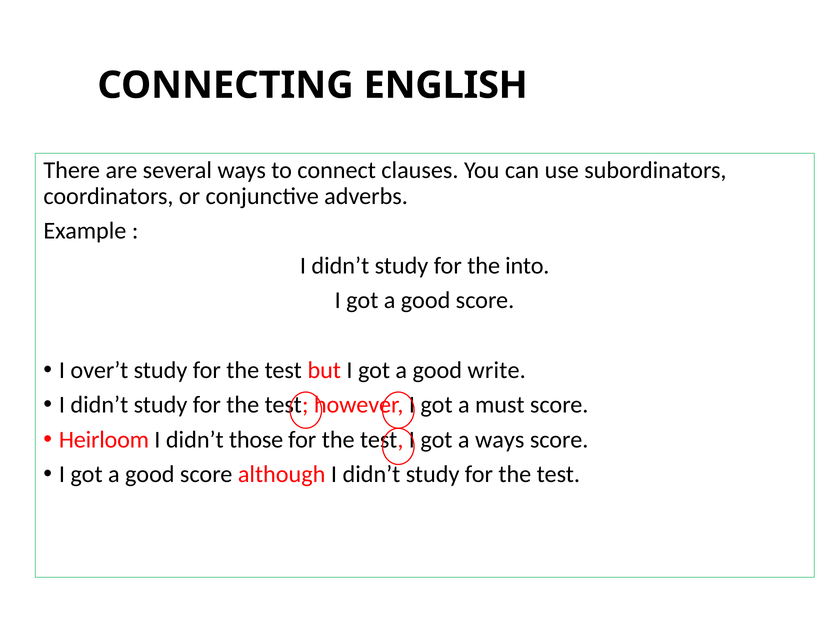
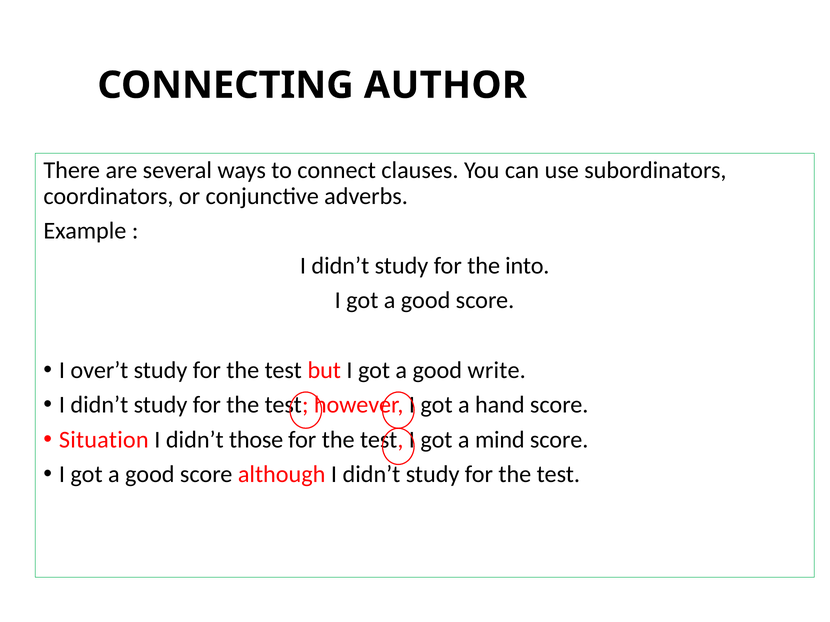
ENGLISH: ENGLISH -> AUTHOR (445, 85)
must: must -> hand (500, 405)
Heirloom: Heirloom -> Situation (104, 440)
a ways: ways -> mind (500, 440)
